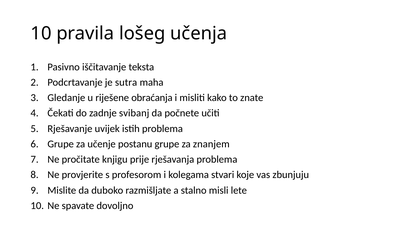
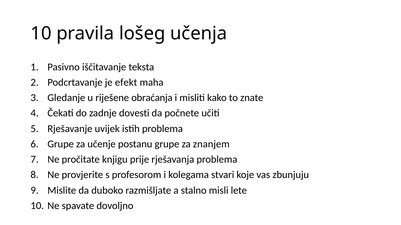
sutra: sutra -> efekt (126, 83)
svibanj: svibanj -> dovesti (134, 113)
